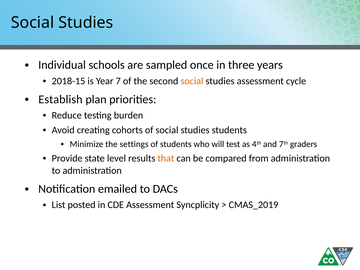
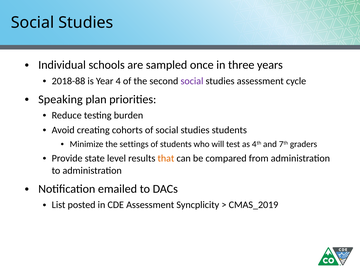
2018-15: 2018-15 -> 2018-88 (68, 81)
7: 7 -> 4 (118, 81)
social colour: orange -> purple (192, 81)
Establish: Establish -> Speaking (60, 99)
